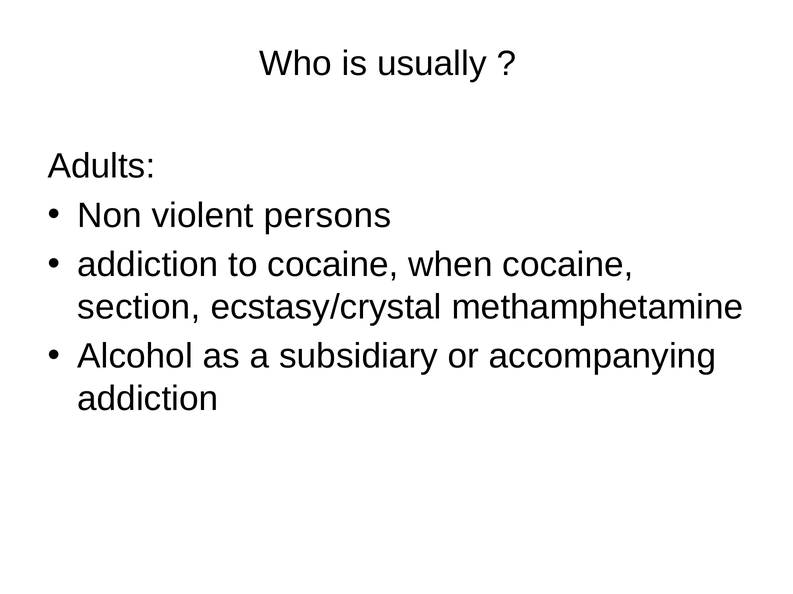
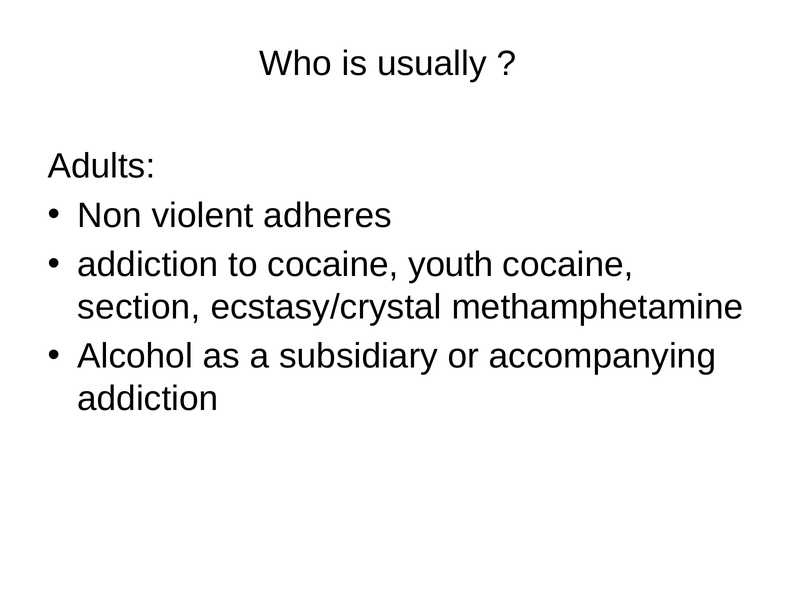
persons: persons -> adheres (328, 216)
when: when -> youth (451, 265)
